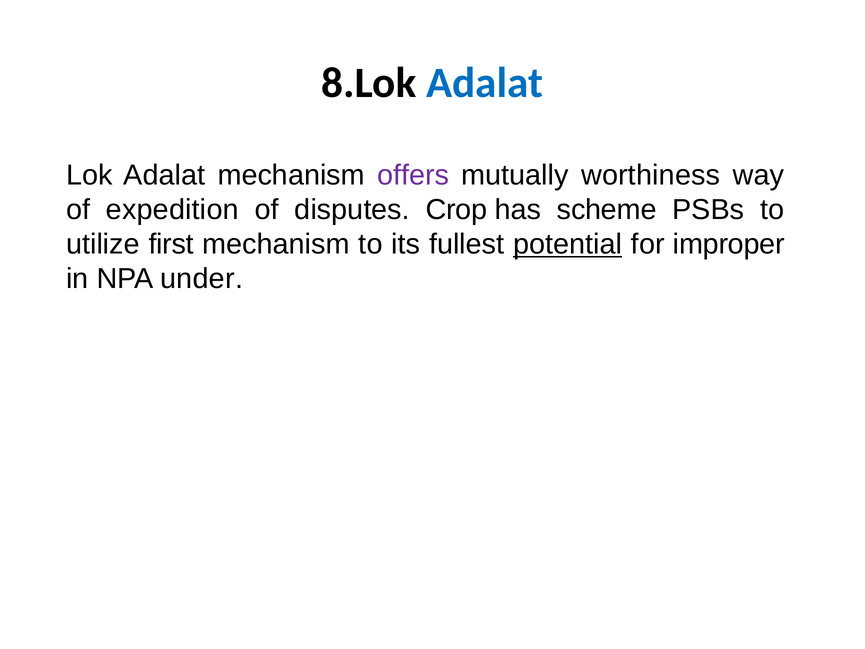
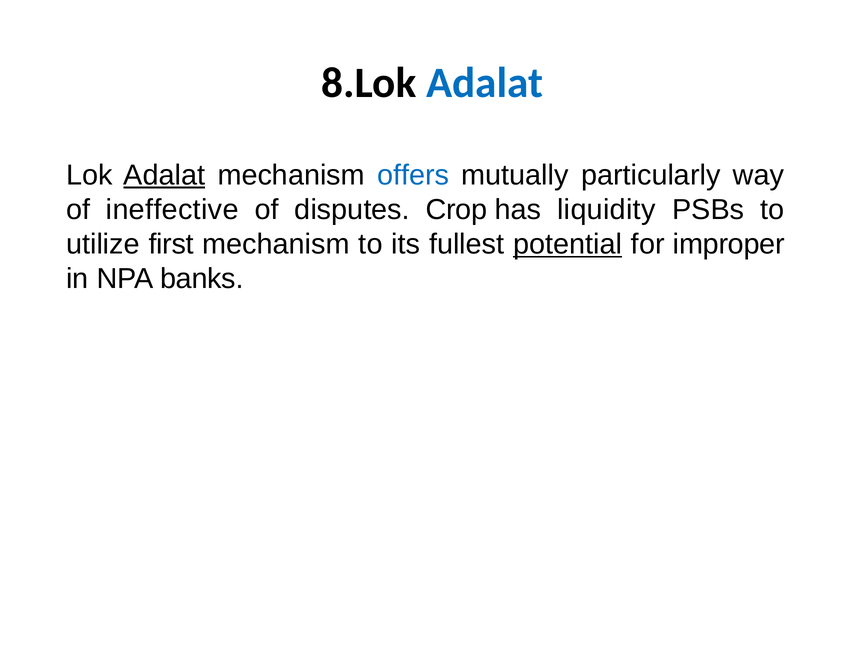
Adalat underline: none -> present (164, 175)
offers colour: purple -> blue (413, 175)
worthiness: worthiness -> particularly (651, 175)
expedition: expedition -> ineffective (172, 210)
scheme: scheme -> liquidity (606, 210)
under: under -> banks (202, 279)
